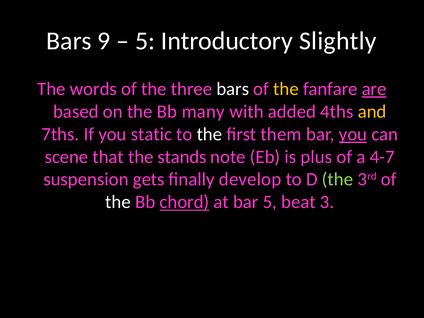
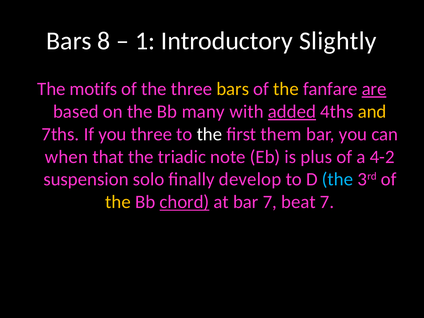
9: 9 -> 8 (104, 41)
5: 5 -> 1 (145, 41)
words: words -> motifs (93, 89)
bars colour: white -> yellow (233, 89)
added underline: none -> present (292, 112)
you static: static -> three (151, 134)
you underline: present -> none (353, 134)
scene: scene -> when (66, 157)
stands: stands -> triadic (182, 157)
4-7: 4-7 -> 4-2 (382, 157)
gets: gets -> solo (149, 179)
the colour: light green -> light blue (338, 179)
the colour: white -> yellow (118, 202)
bar 5: 5 -> 7 (270, 202)
beat 3: 3 -> 7 (327, 202)
